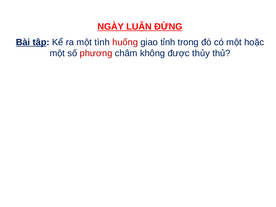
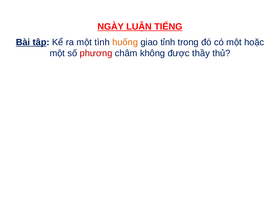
ĐỪNG: ĐỪNG -> TIẾNG (168, 27)
huống colour: red -> orange (125, 42)
thủy: thủy -> thầy (201, 53)
